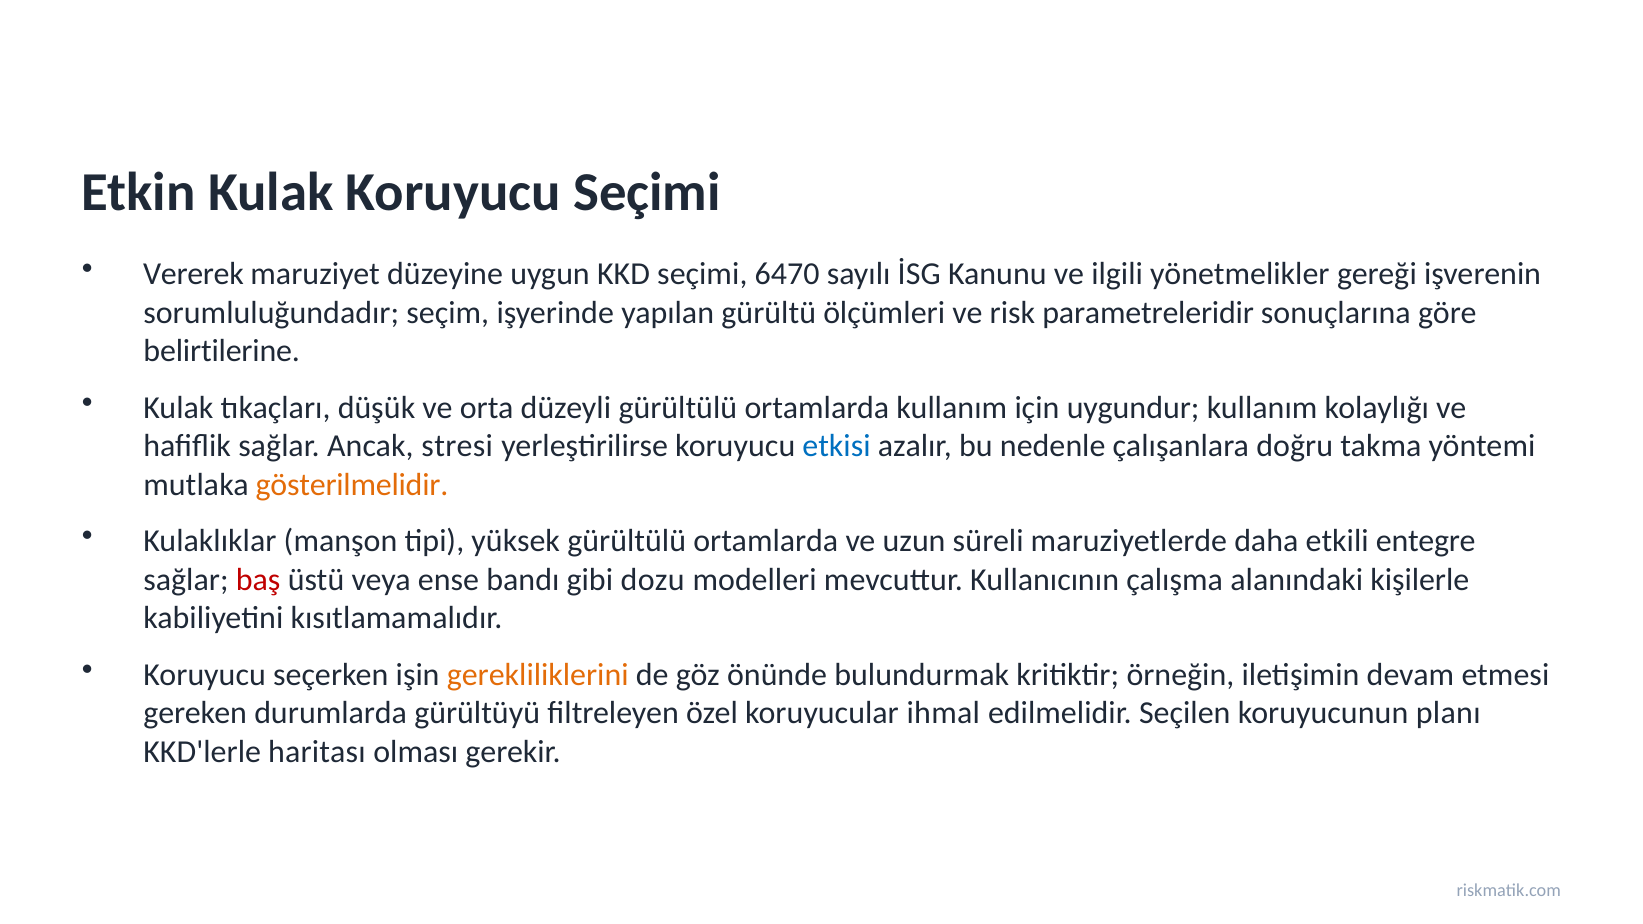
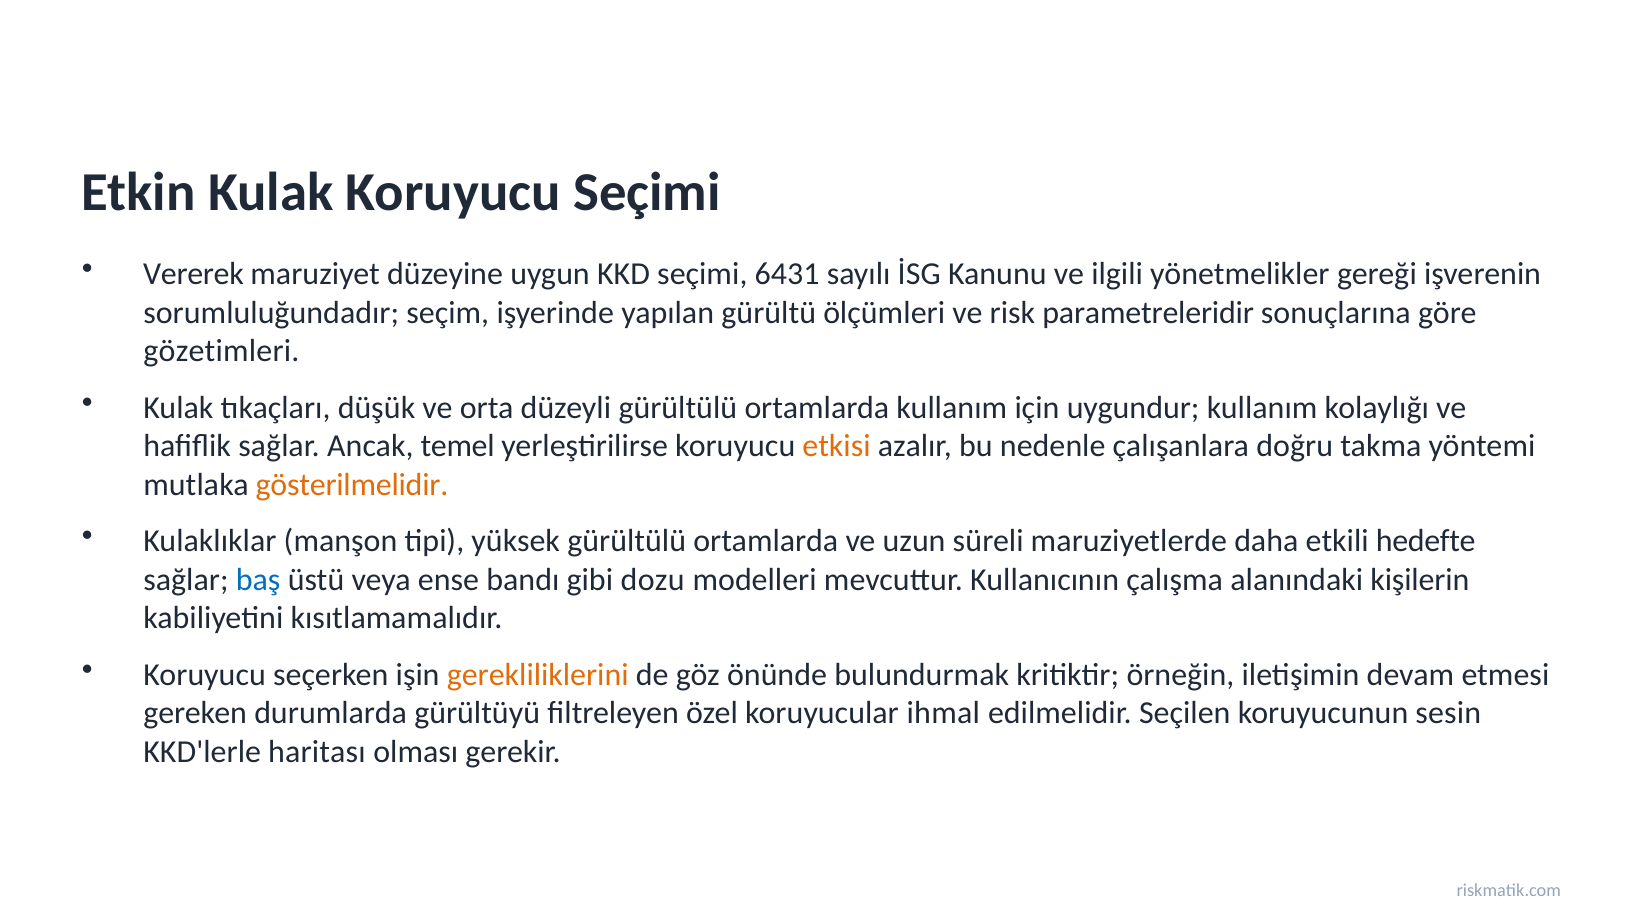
6470: 6470 -> 6431 (787, 274)
belirtilerine: belirtilerine -> gözetimleri (221, 351)
stresi: stresi -> temel (458, 446)
etkisi colour: blue -> orange (837, 446)
entegre: entegre -> hedefte (1426, 541)
baş colour: red -> blue (258, 580)
kişilerle: kişilerle -> kişilerin (1420, 580)
planı: planı -> sesin (1448, 713)
